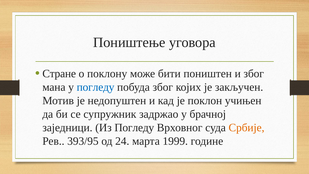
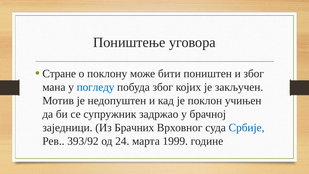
Из Погледу: Погледу -> Брачних (134, 128)
Србије colour: orange -> blue (247, 128)
393/95: 393/95 -> 393/92 (83, 141)
